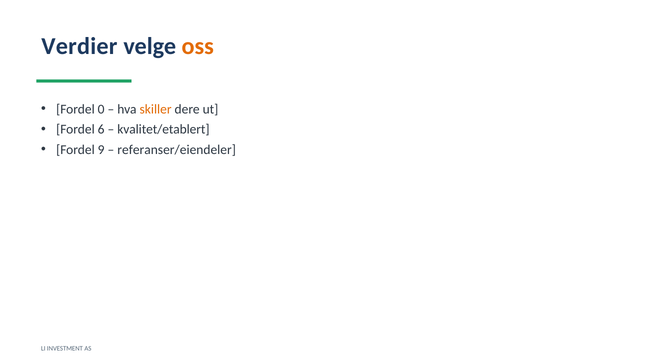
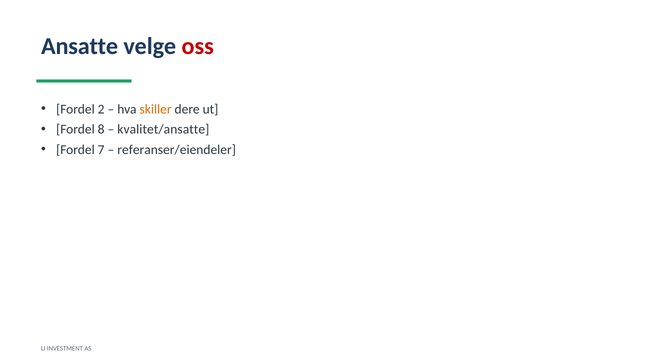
Verdier: Verdier -> Ansatte (80, 46)
oss colour: orange -> red (198, 46)
0: 0 -> 2 (101, 109)
6: 6 -> 8 (101, 129)
kvalitet/etablert: kvalitet/etablert -> kvalitet/ansatte (163, 129)
9: 9 -> 7 (101, 150)
